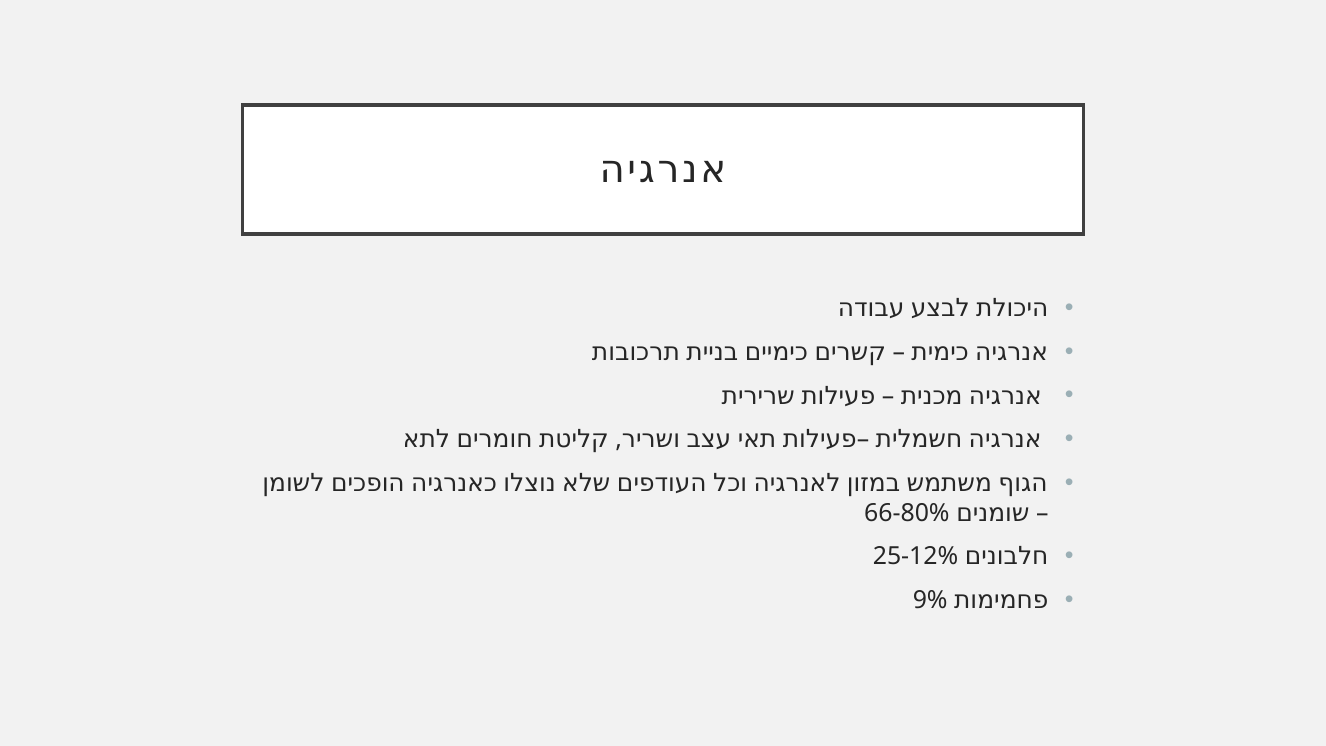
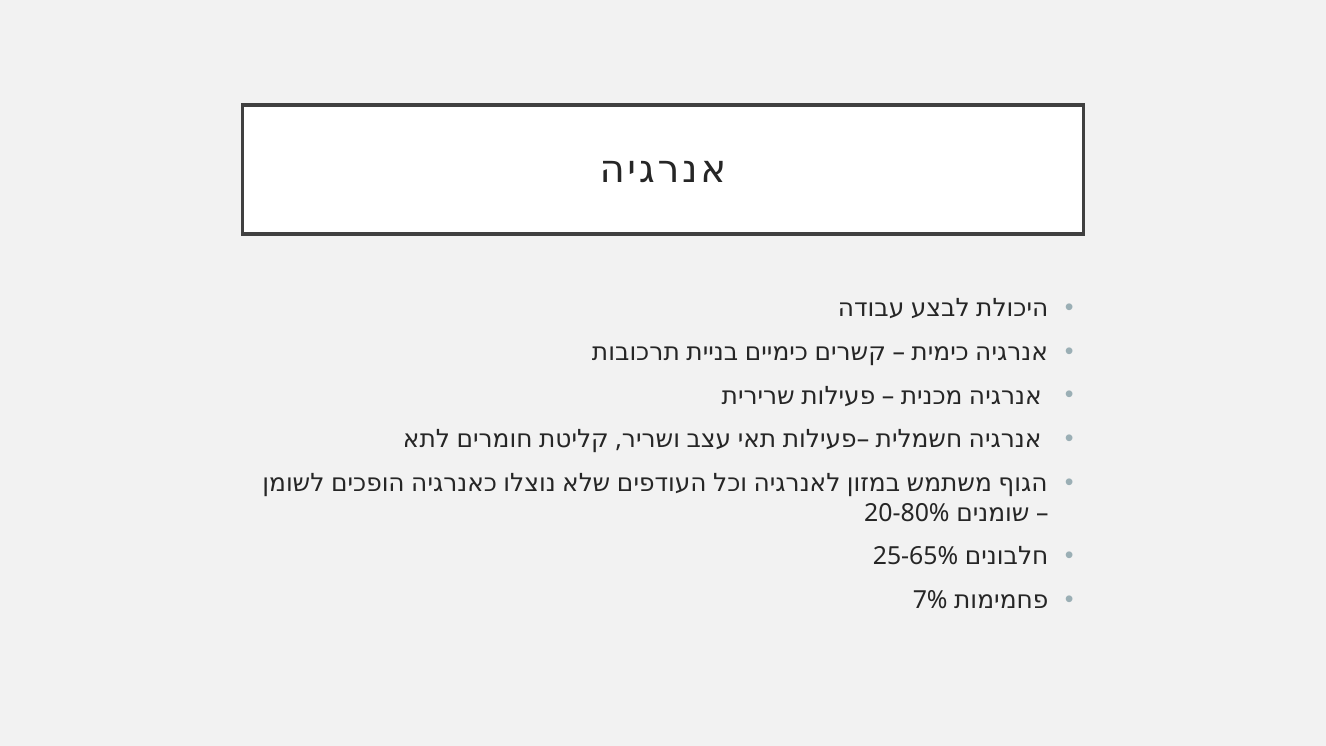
66-80%: 66-80% -> 20-80% (907, 513)
25-12%: 25-12% -> 25-65% (916, 557)
9%: 9% -> 7% (930, 600)
